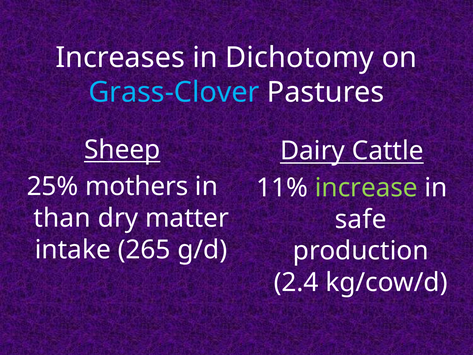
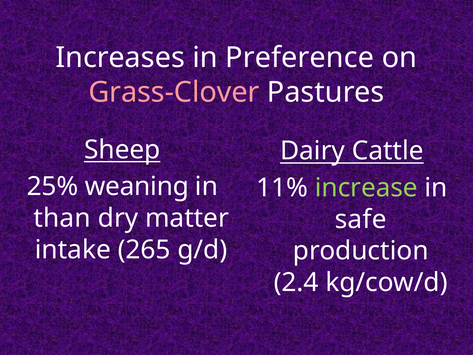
Dichotomy: Dichotomy -> Preference (300, 58)
Grass-Clover colour: light blue -> pink (174, 92)
mothers: mothers -> weaning (137, 186)
